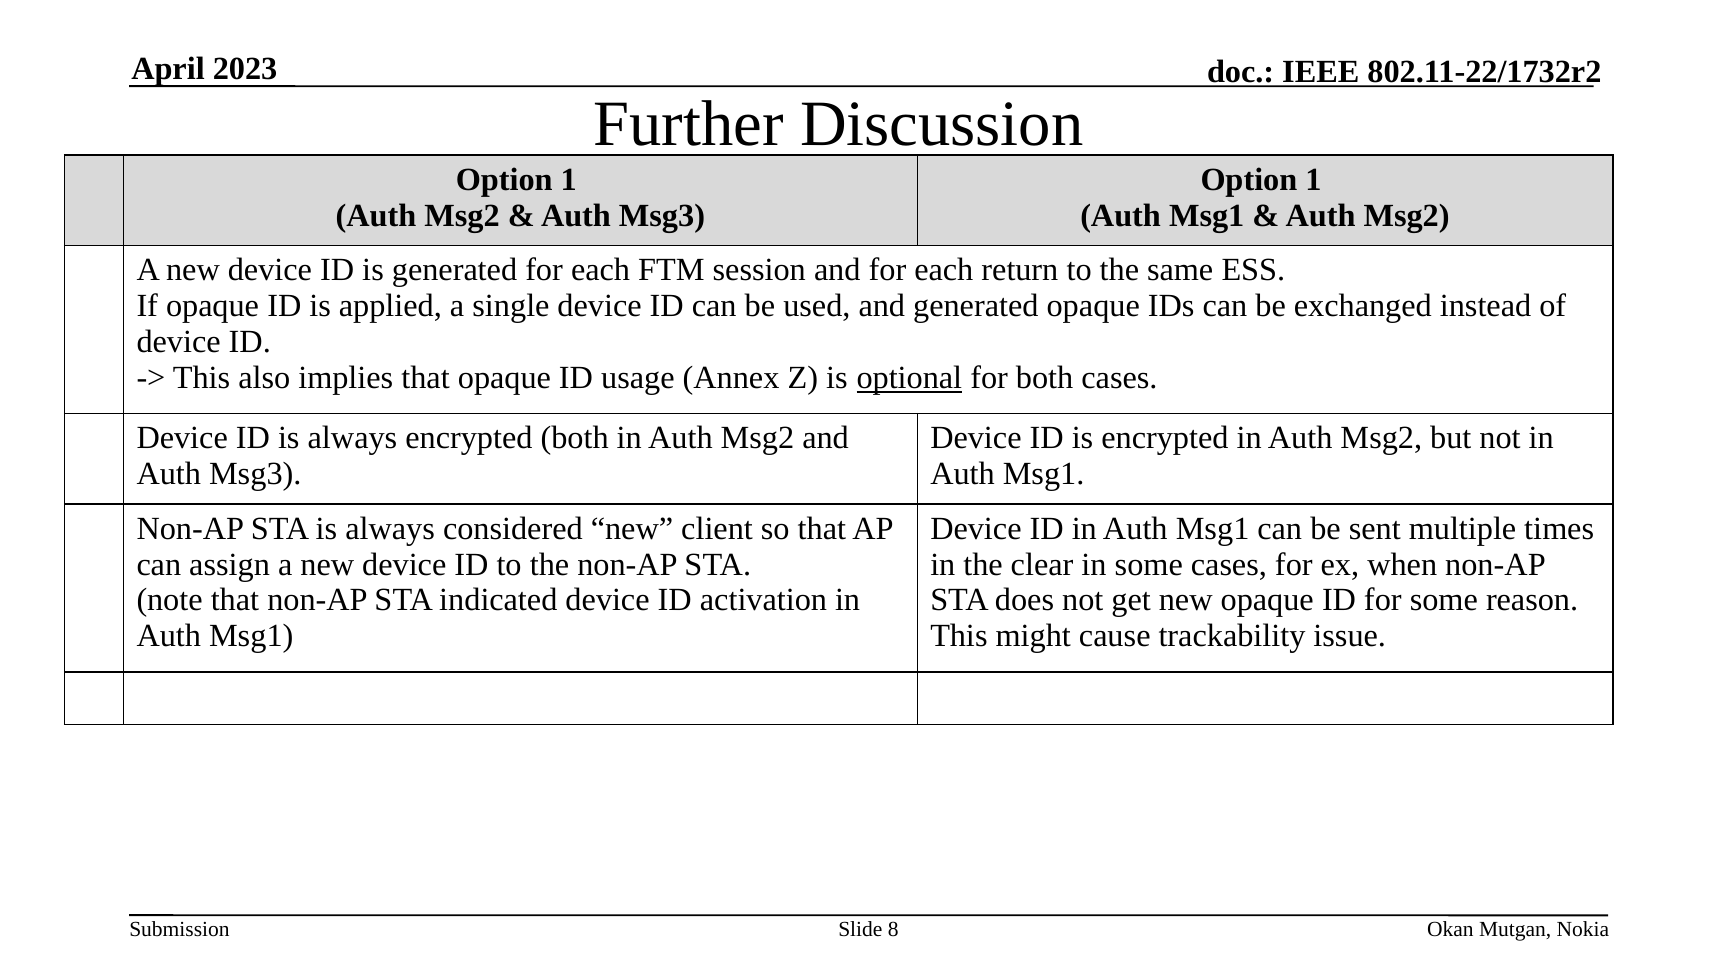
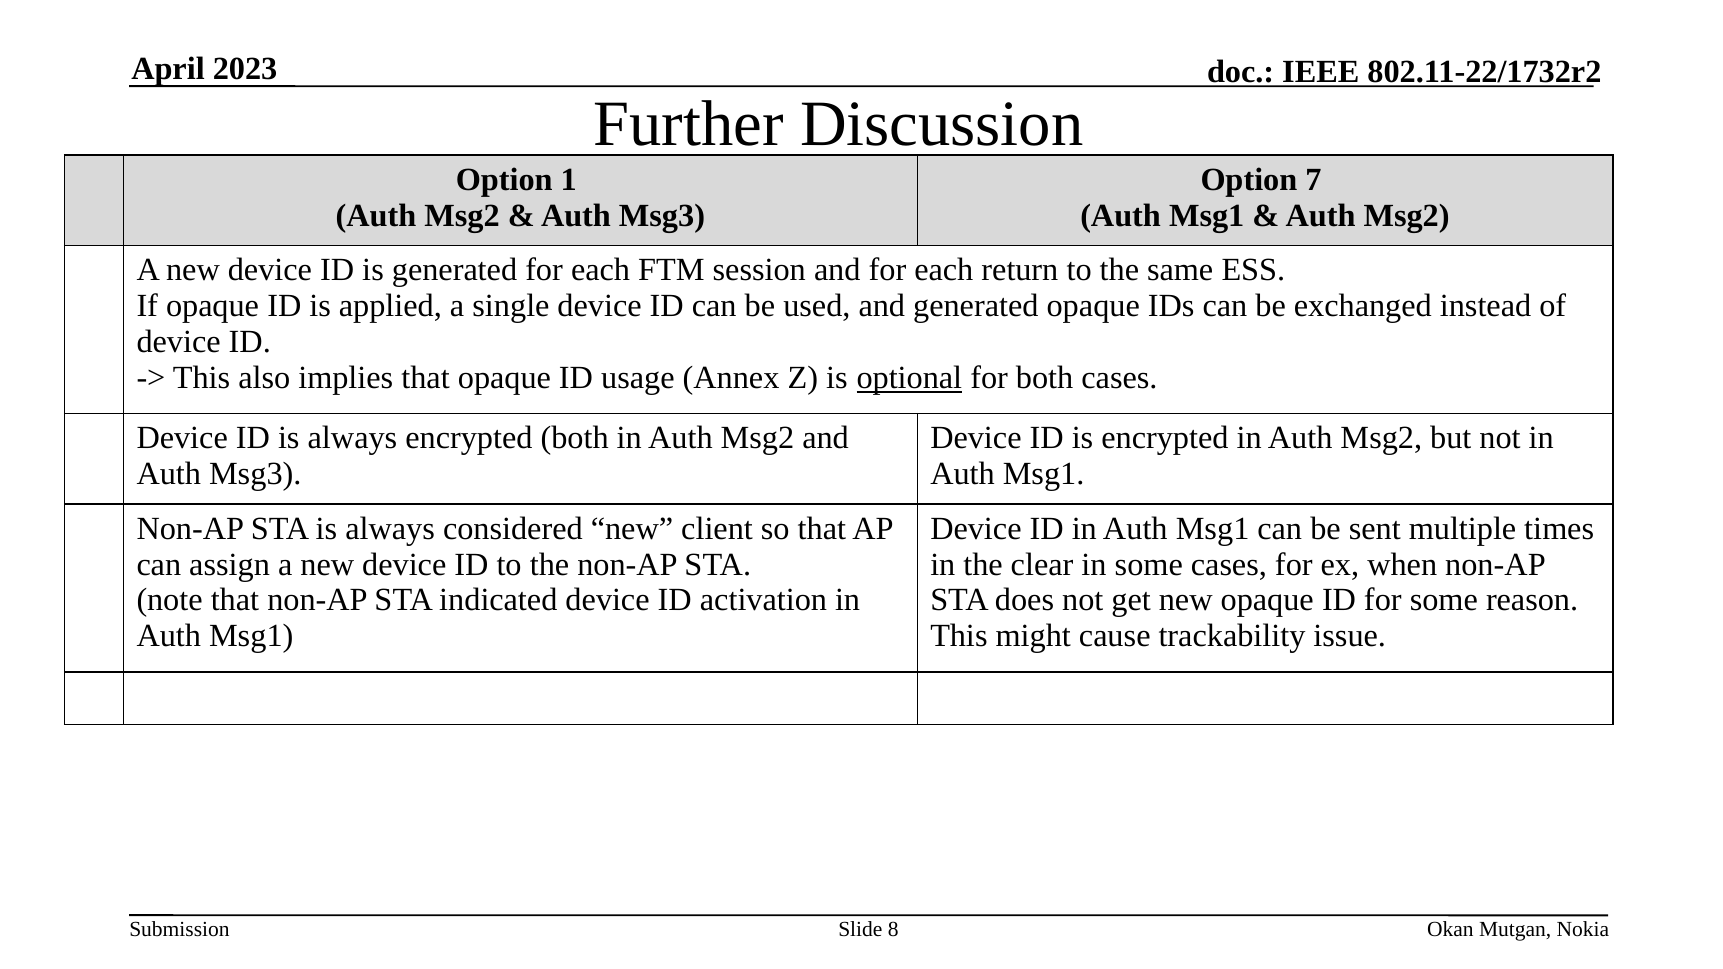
1: 1 -> 7 (1313, 180)
